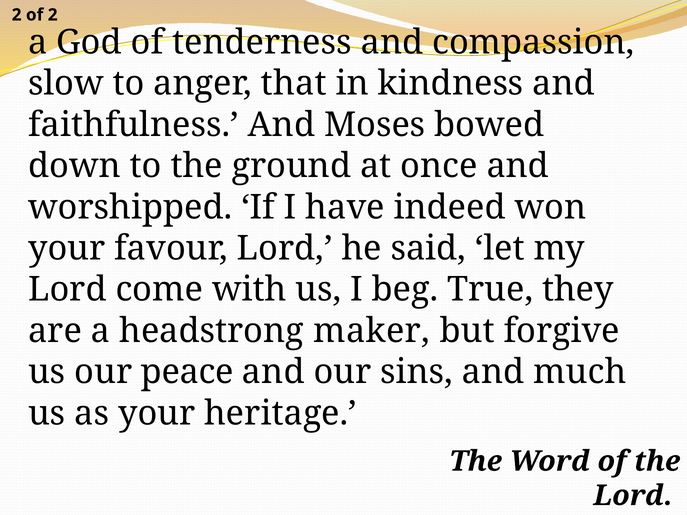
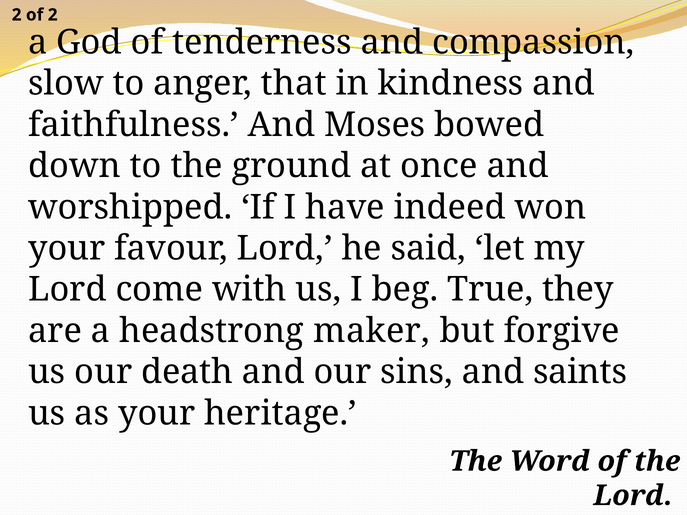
peace: peace -> death (187, 372)
much: much -> saints (580, 372)
